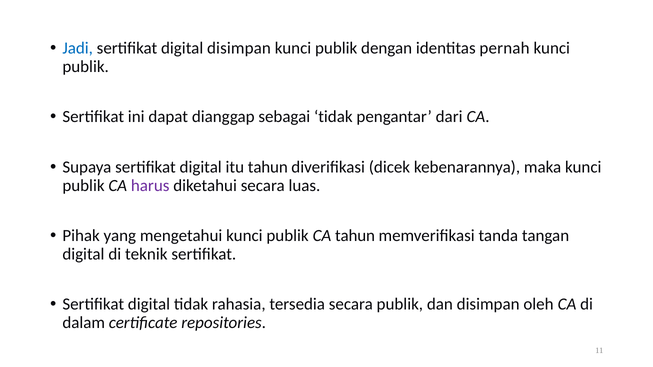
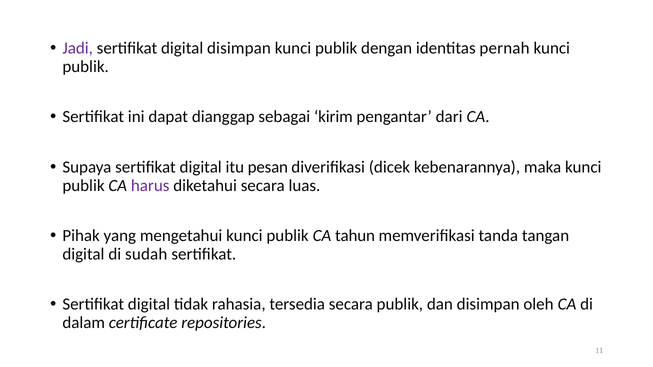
Jadi colour: blue -> purple (78, 48)
sebagai tidak: tidak -> kirim (333, 117)
itu tahun: tahun -> pesan (268, 167)
teknik: teknik -> sudah (146, 254)
